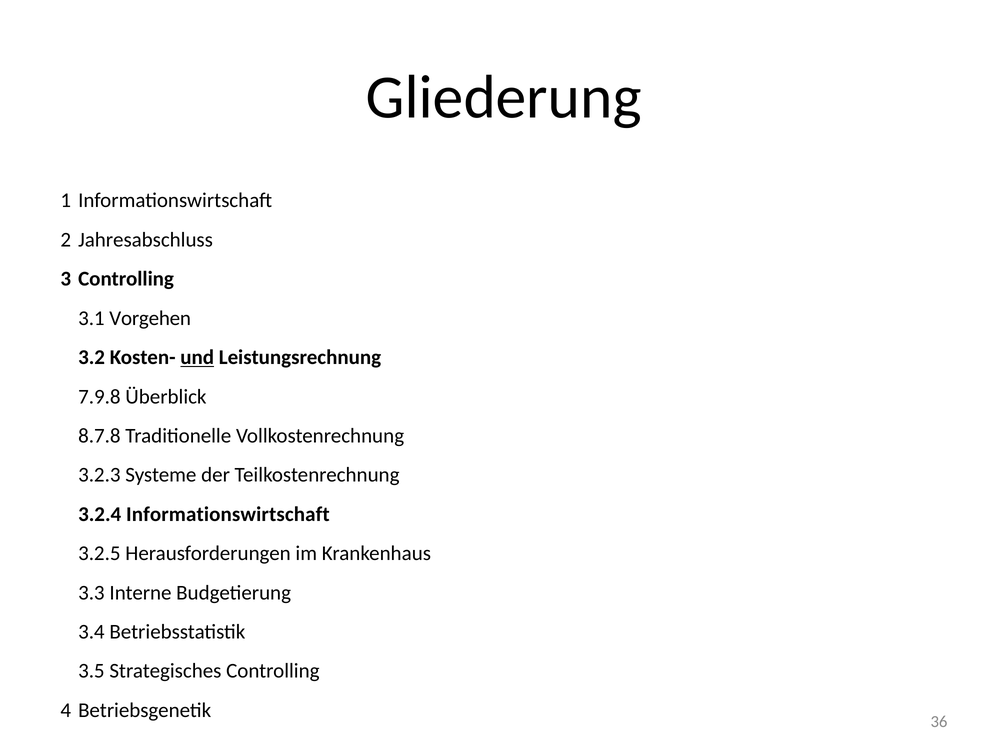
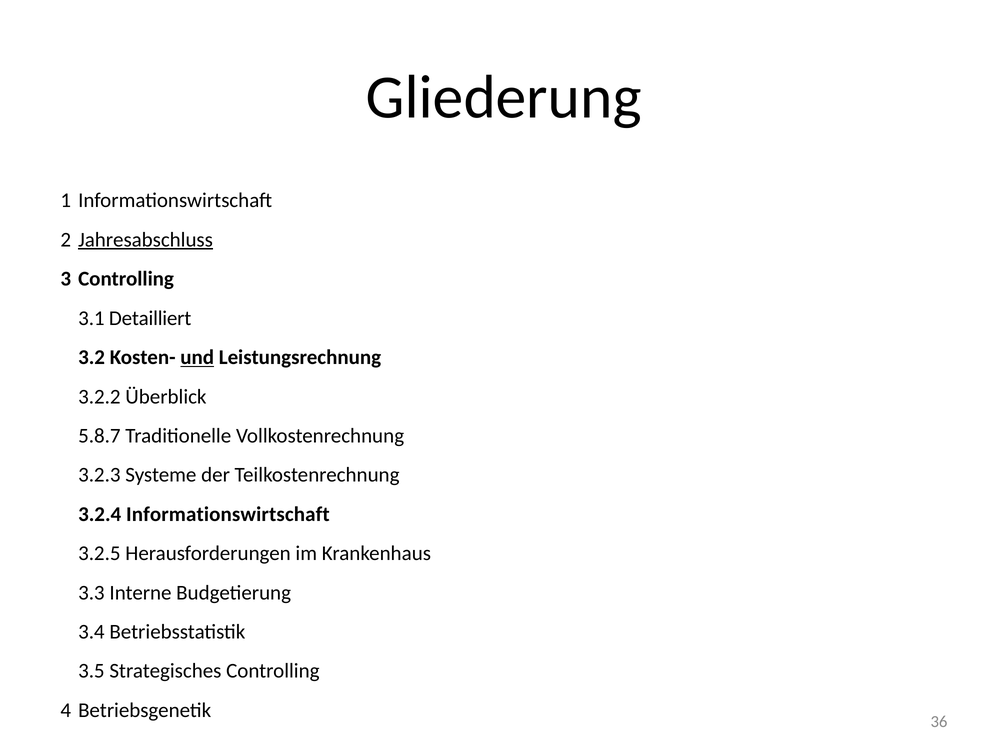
Jahresabschluss underline: none -> present (146, 240)
Vorgehen: Vorgehen -> Detailliert (150, 318)
7.9.8: 7.9.8 -> 3.2.2 (99, 397)
8.7.8: 8.7.8 -> 5.8.7 (99, 436)
